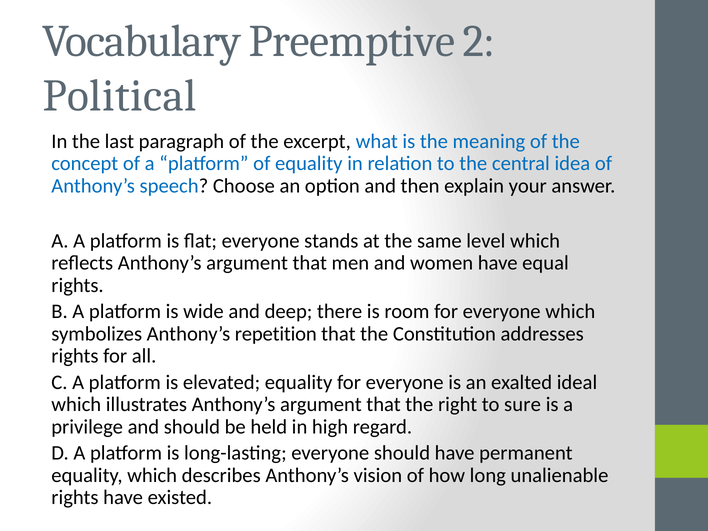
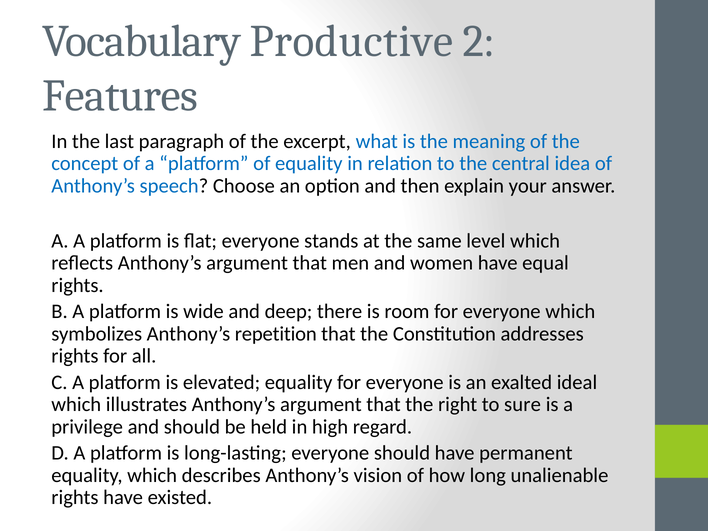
Preemptive: Preemptive -> Productive (352, 42)
Political: Political -> Features (120, 96)
